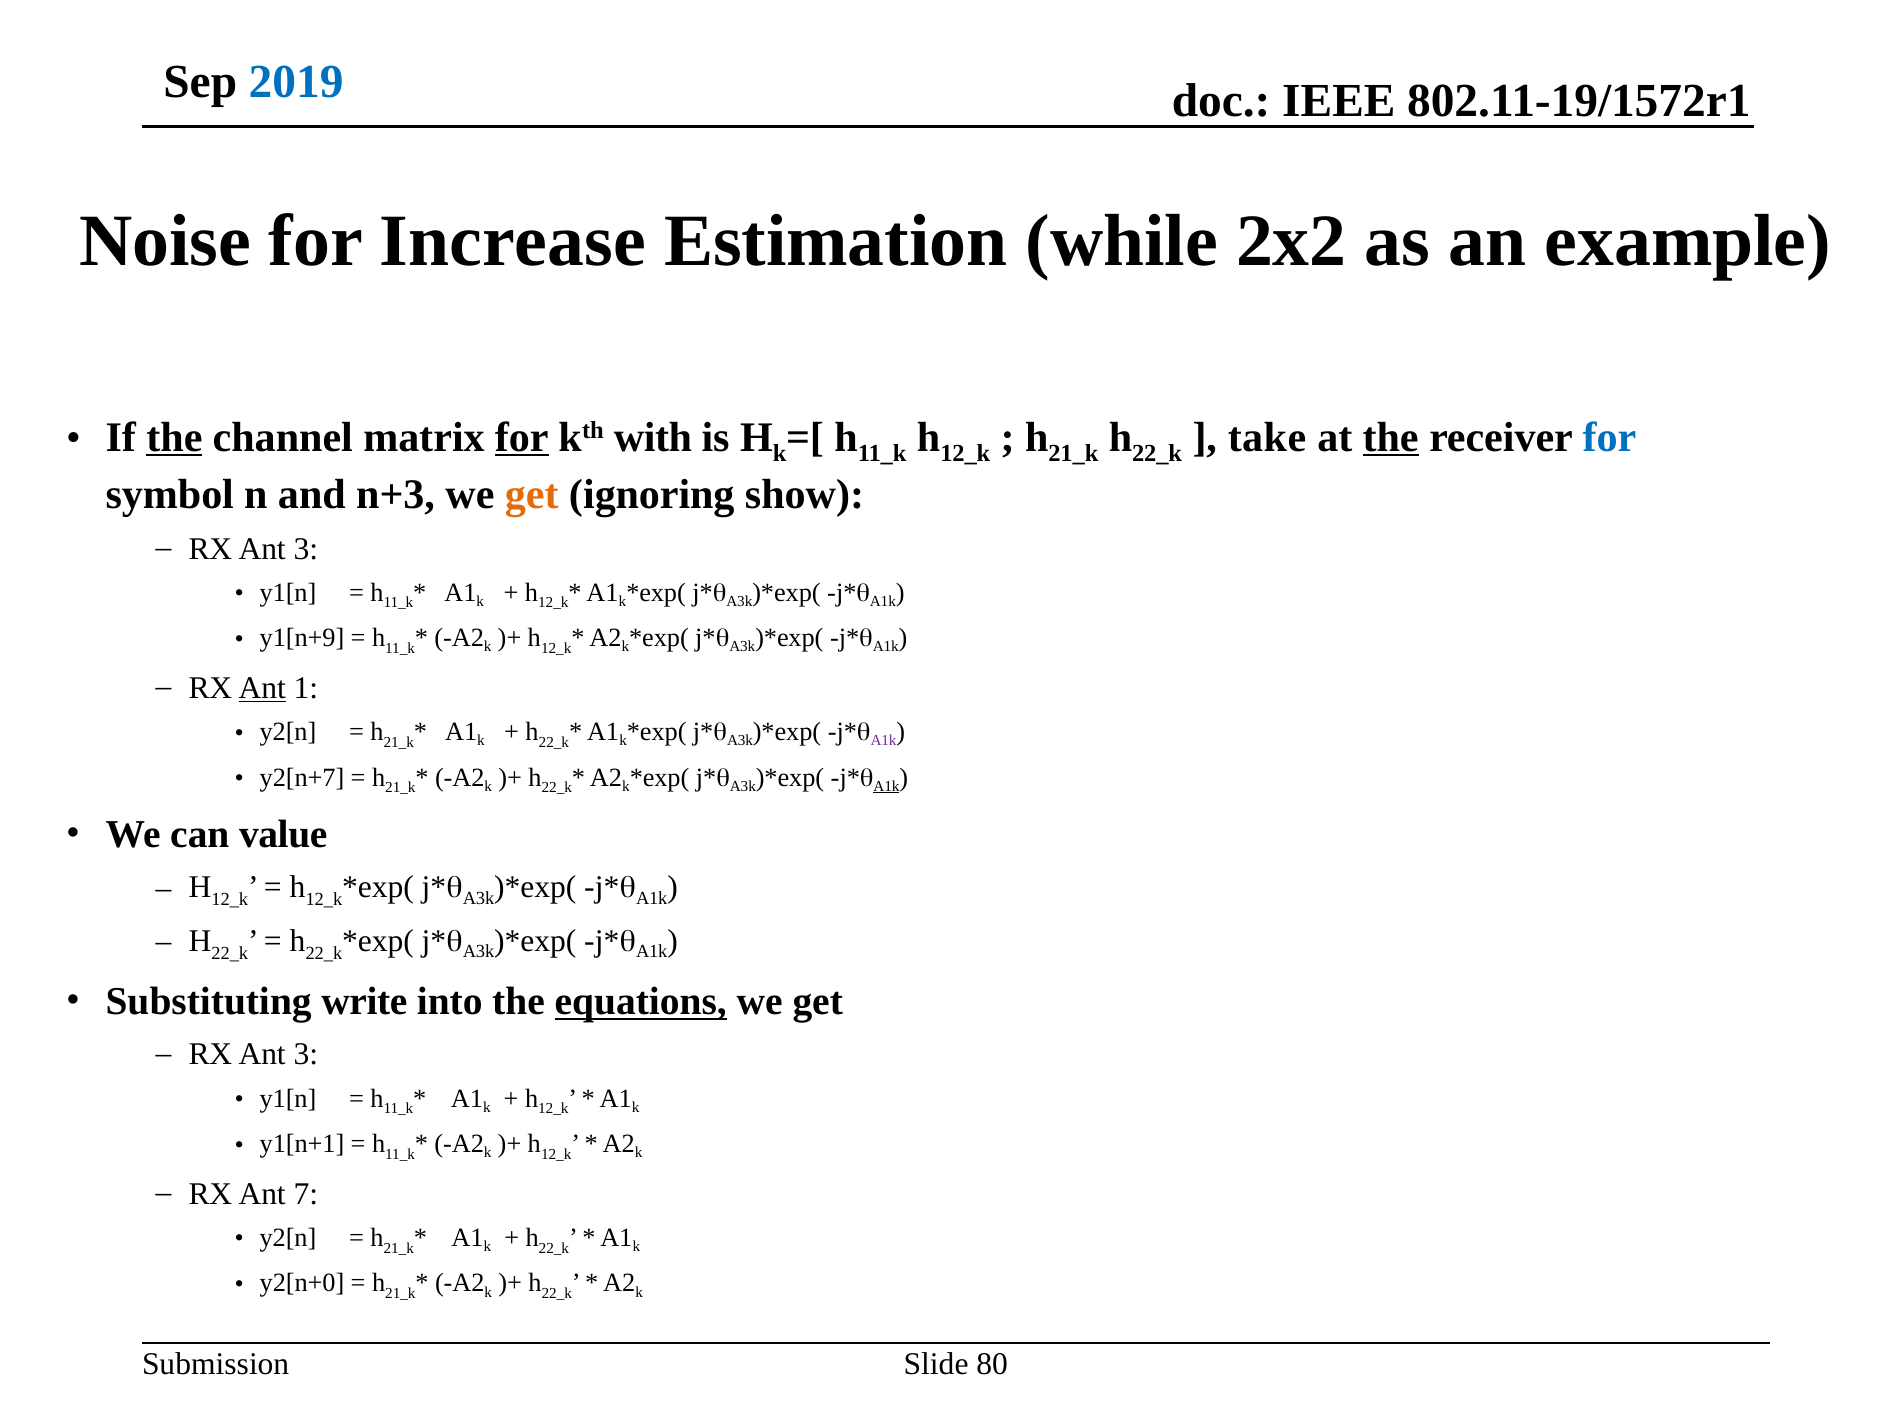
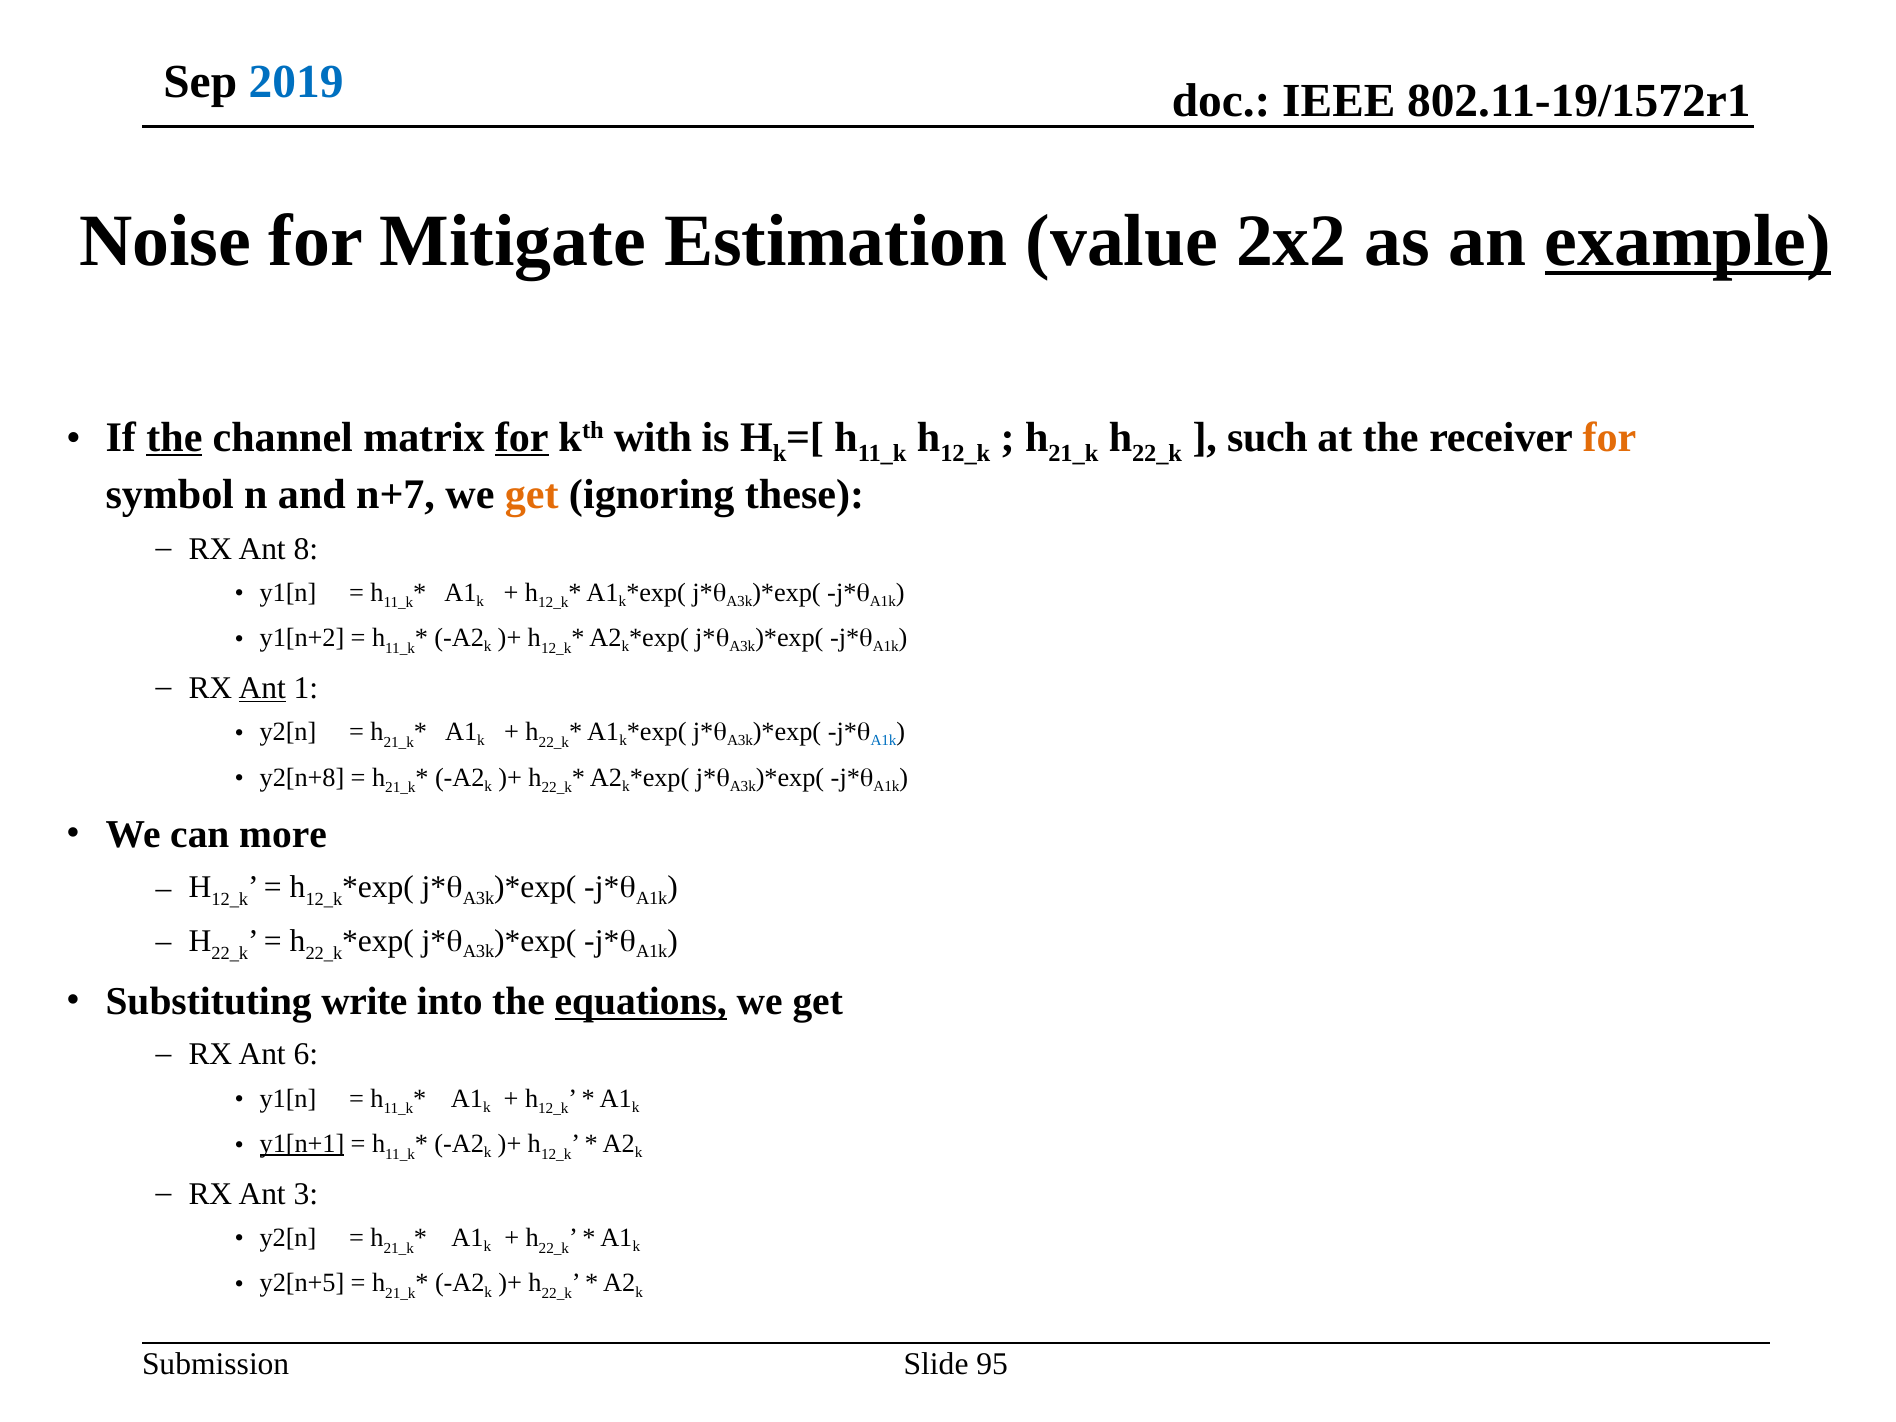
Increase: Increase -> Mitigate (513, 241)
while: while -> value (1122, 241)
example underline: none -> present (1688, 241)
take: take -> such (1267, 437)
the underline: present -> none (1391, 437)
for colour: blue -> orange (1609, 437)
n+3: n+3 -> n+7 (396, 495)
show: show -> these (805, 495)
3: 3 -> 8 (306, 549)
y1[n+9: y1[n+9 -> y1[n+2 (302, 638)
A1k colour: purple -> blue (884, 741)
y2[n+7: y2[n+7 -> y2[n+8 (302, 777)
A1k underline: present -> none (886, 786)
value: value -> more (283, 835)
3: 3 -> 6 (306, 1055)
y1[n+1 underline: none -> present (302, 1144)
7: 7 -> 3 (306, 1194)
y2[n+0: y2[n+0 -> y2[n+5 (302, 1283)
80: 80 -> 95 (992, 1364)
